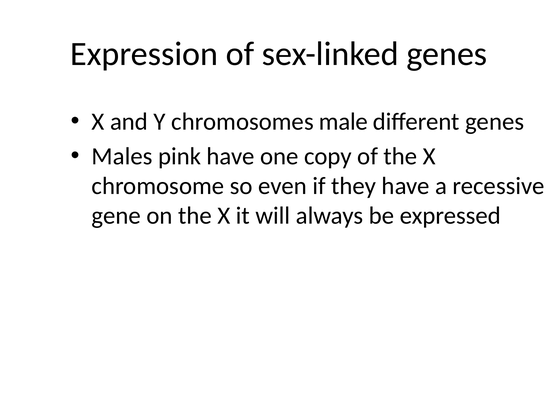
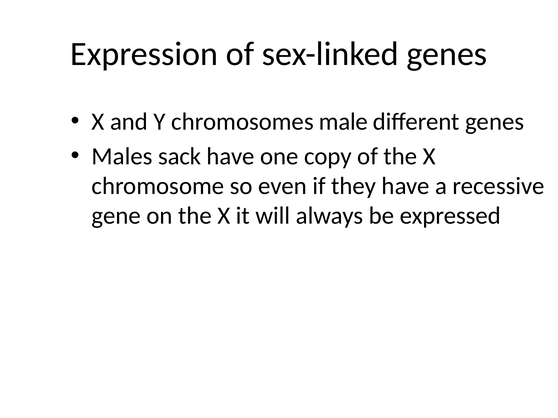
pink: pink -> sack (180, 156)
